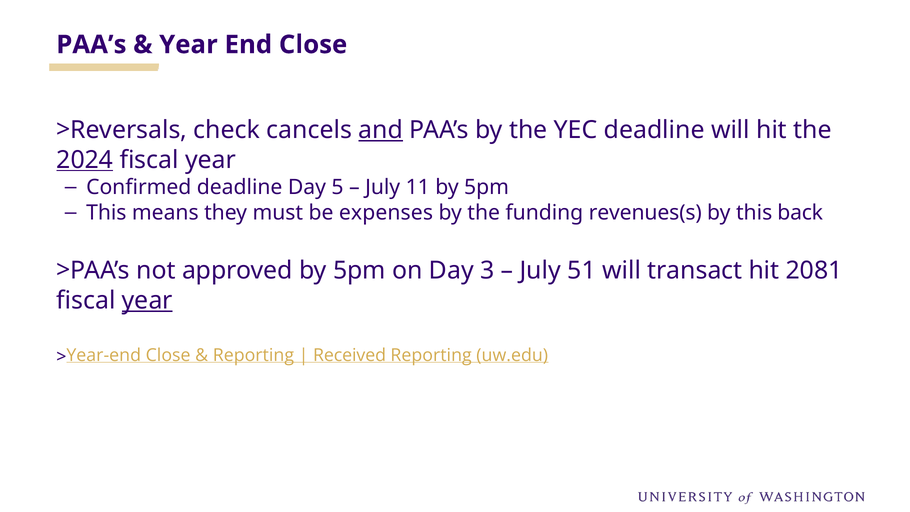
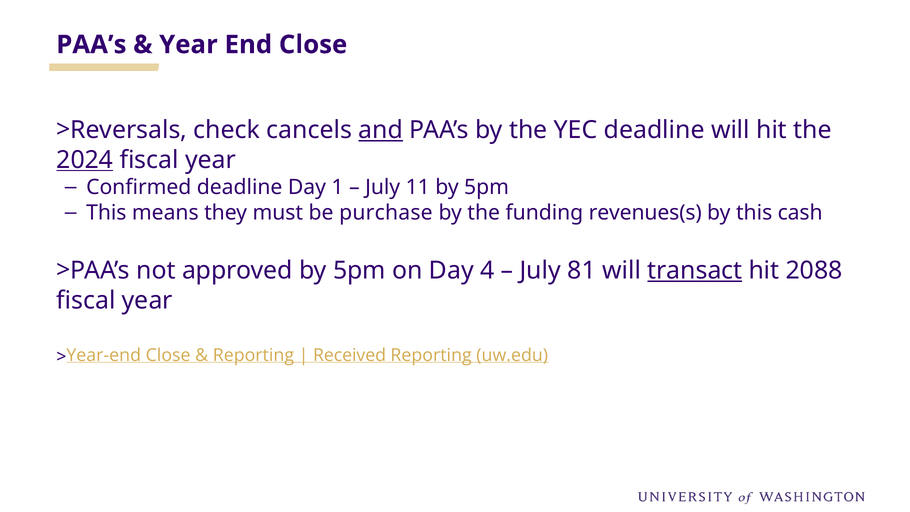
5: 5 -> 1 (338, 187)
expenses: expenses -> purchase (386, 213)
back: back -> cash (800, 213)
3: 3 -> 4 (487, 270)
51: 51 -> 81 (582, 270)
transact underline: none -> present (695, 270)
2081: 2081 -> 2088 (814, 270)
year underline: present -> none (147, 300)
